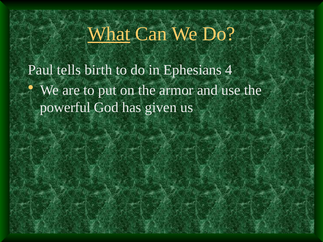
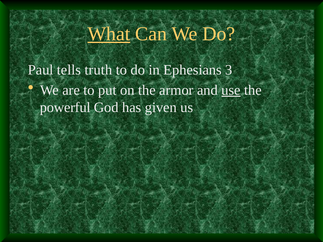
birth: birth -> truth (98, 70)
4: 4 -> 3 (229, 70)
use underline: none -> present (231, 90)
